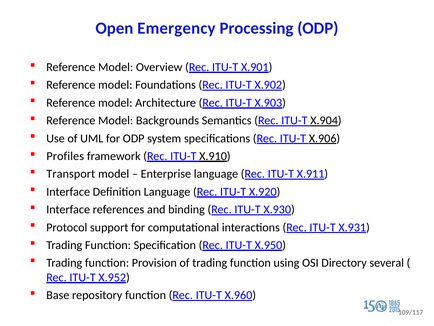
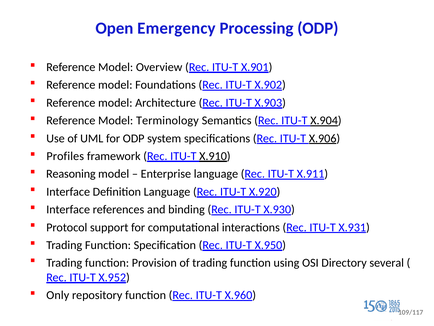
Backgrounds: Backgrounds -> Terminology (167, 120)
Transport: Transport -> Reasoning (71, 174)
Base: Base -> Only (58, 295)
